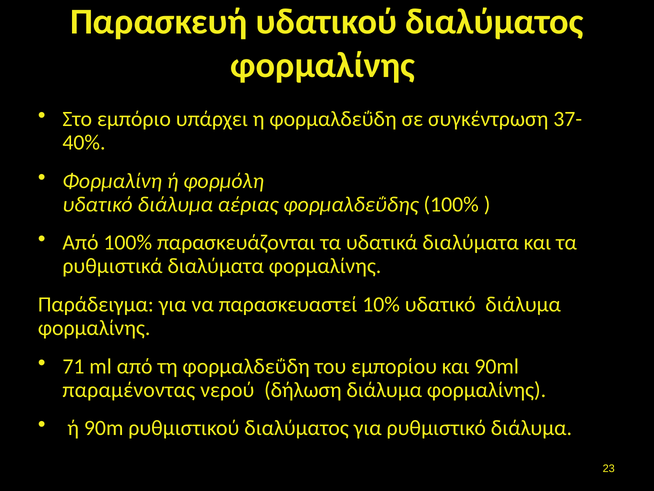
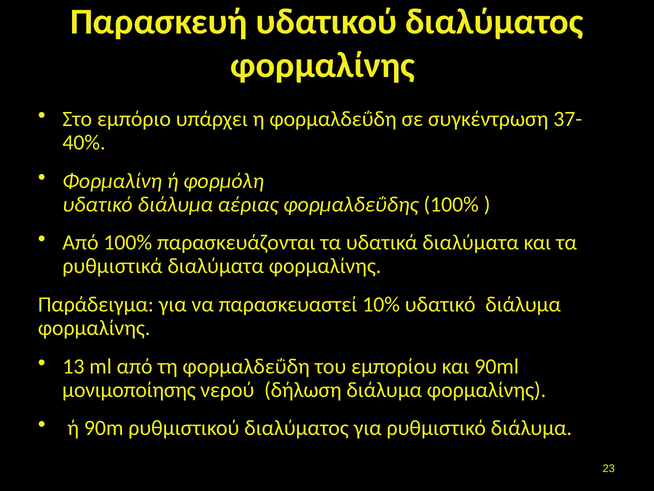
71: 71 -> 13 (73, 366)
παραμένοντας: παραμένοντας -> μονιμοποίησης (129, 390)
